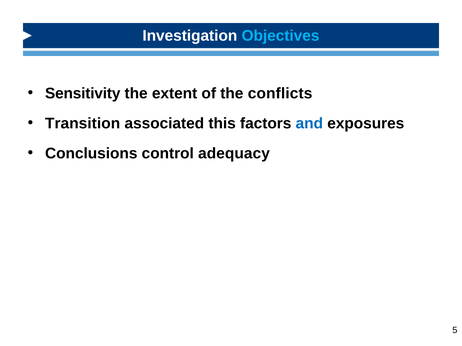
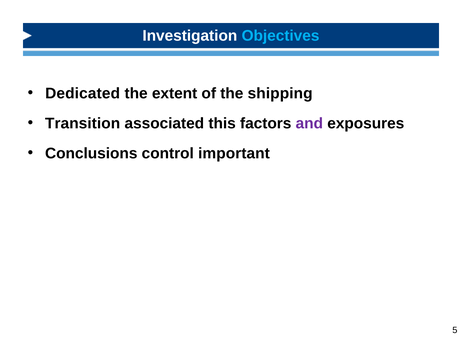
Sensitivity: Sensitivity -> Dedicated (83, 93)
conflicts: conflicts -> shipping (280, 93)
and colour: blue -> purple (309, 124)
adequacy: adequacy -> important (234, 154)
